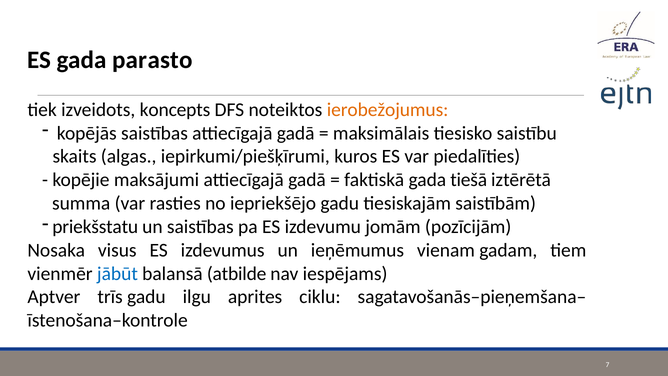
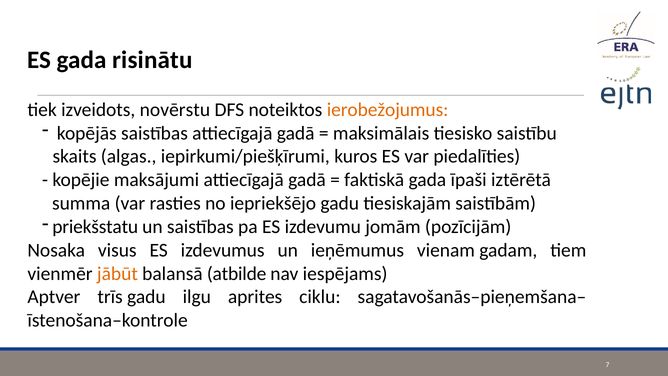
parasto: parasto -> risinātu (152, 60)
koncepts: koncepts -> novērstu (175, 110)
tiešā: tiešā -> īpaši (469, 180)
jābūt colour: blue -> orange (117, 273)
